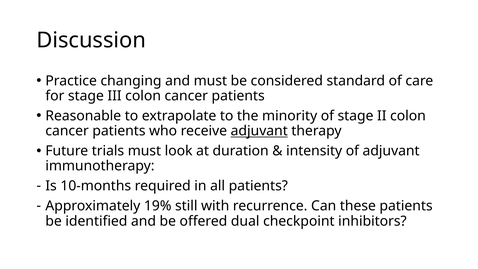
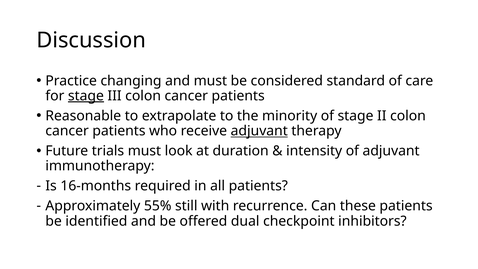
stage underline: none -> present (86, 96)
10-months: 10-months -> 16-months (96, 186)
19%: 19% -> 55% (158, 206)
